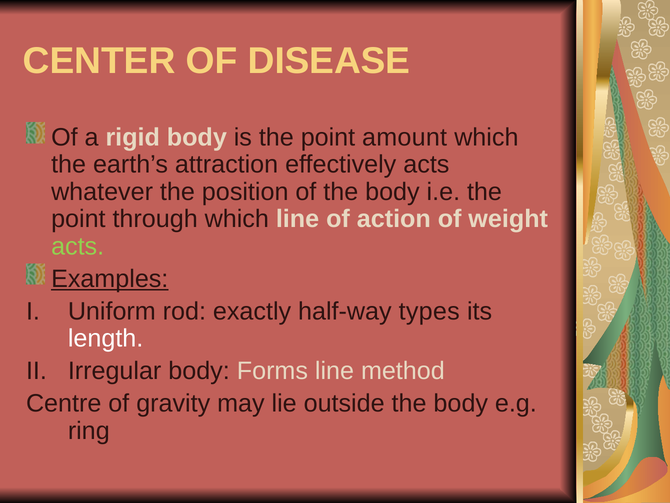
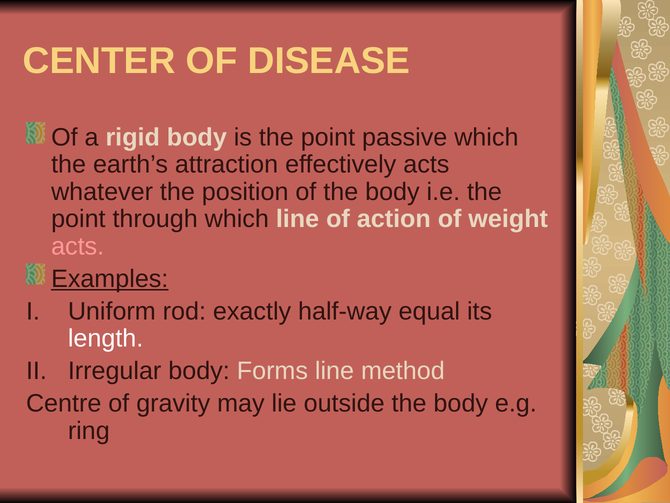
amount: amount -> passive (405, 137)
acts colour: light green -> pink (78, 246)
types: types -> equal (429, 311)
